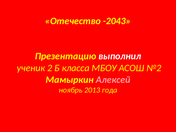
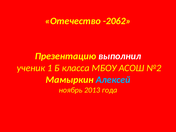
-2043: -2043 -> -2062 (117, 21)
2: 2 -> 1 (50, 68)
Алексей colour: pink -> light blue (113, 80)
